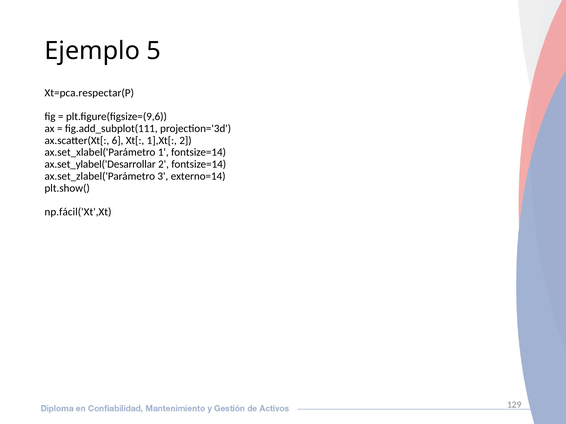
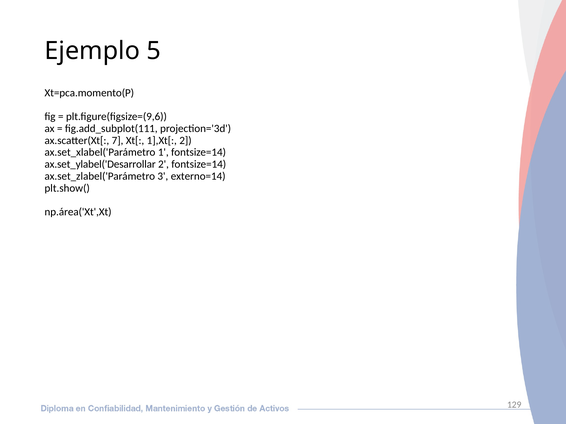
Xt=pca.respectar(P: Xt=pca.respectar(P -> Xt=pca.momento(P (89, 93)
6: 6 -> 7 (118, 141)
np.fácil('Xt',Xt: np.fácil('Xt',Xt -> np.área('Xt',Xt (78, 212)
